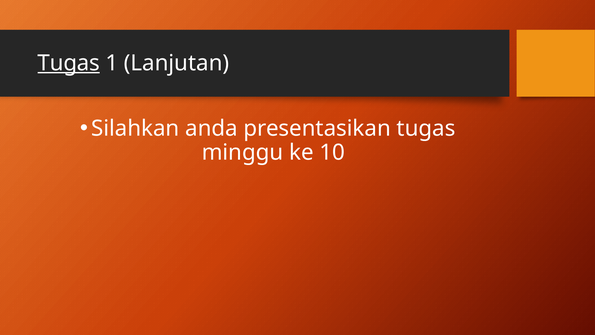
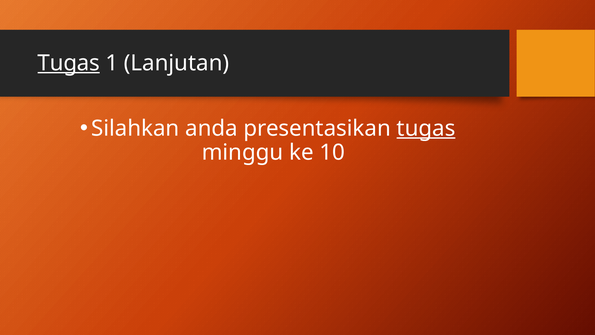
tugas underline: none -> present (426, 128)
